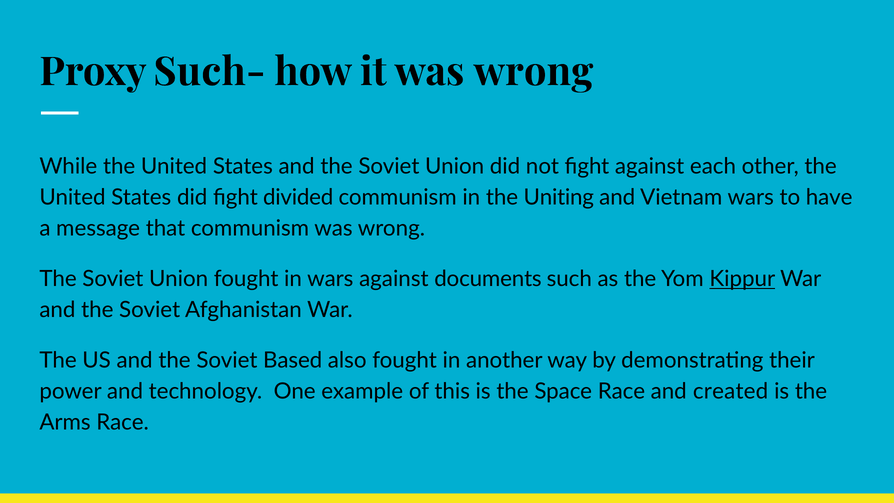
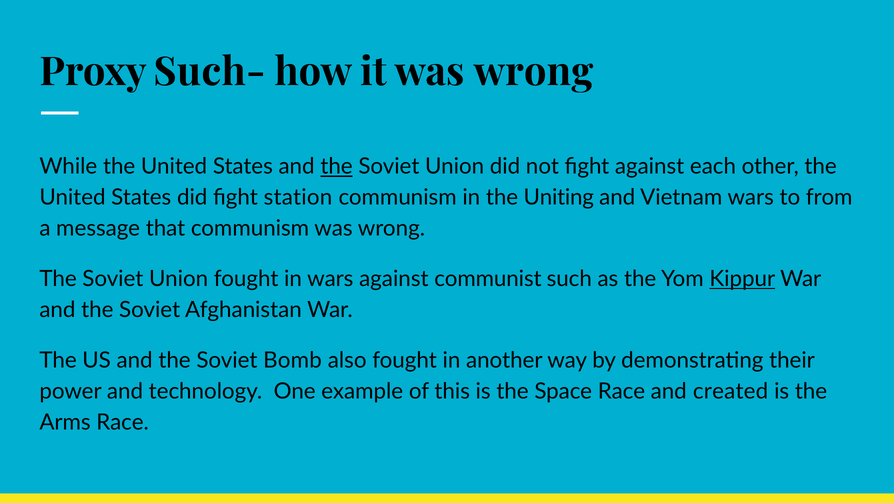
the underline: none -> present (337, 167)
divided: divided -> station (298, 197)
have: have -> from (829, 197)
documents: documents -> communist (488, 279)
Based: Based -> Bomb (293, 360)
